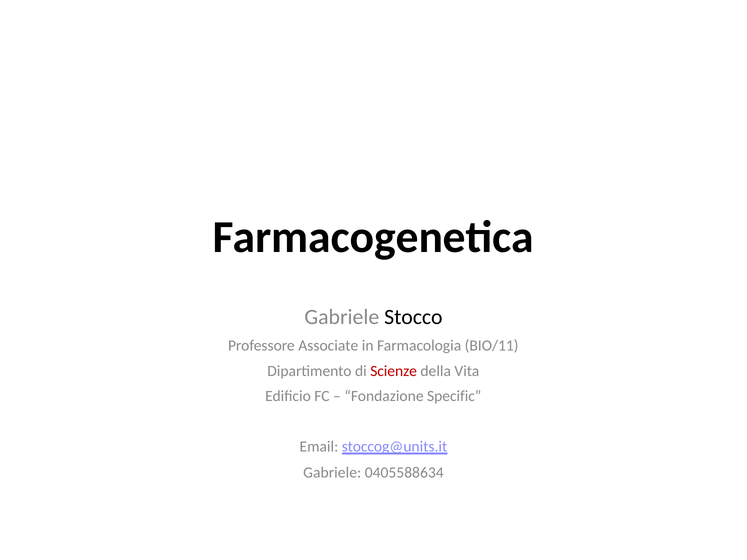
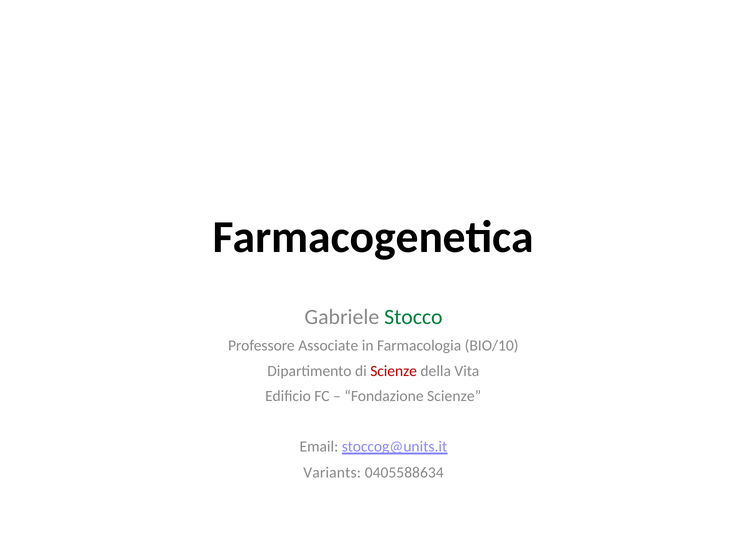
Stocco colour: black -> green (413, 317)
BIO/11: BIO/11 -> BIO/10 (492, 346)
Fondazione Specific: Specific -> Scienze (454, 396)
Gabriele: Gabriele -> Variants (332, 473)
